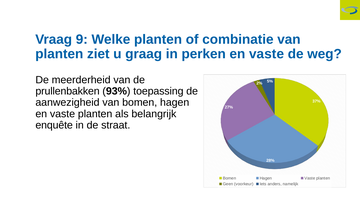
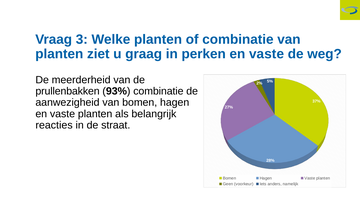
9: 9 -> 3 (82, 39)
93% toepassing: toepassing -> combinatie (158, 91)
enquête: enquête -> reacties (54, 125)
